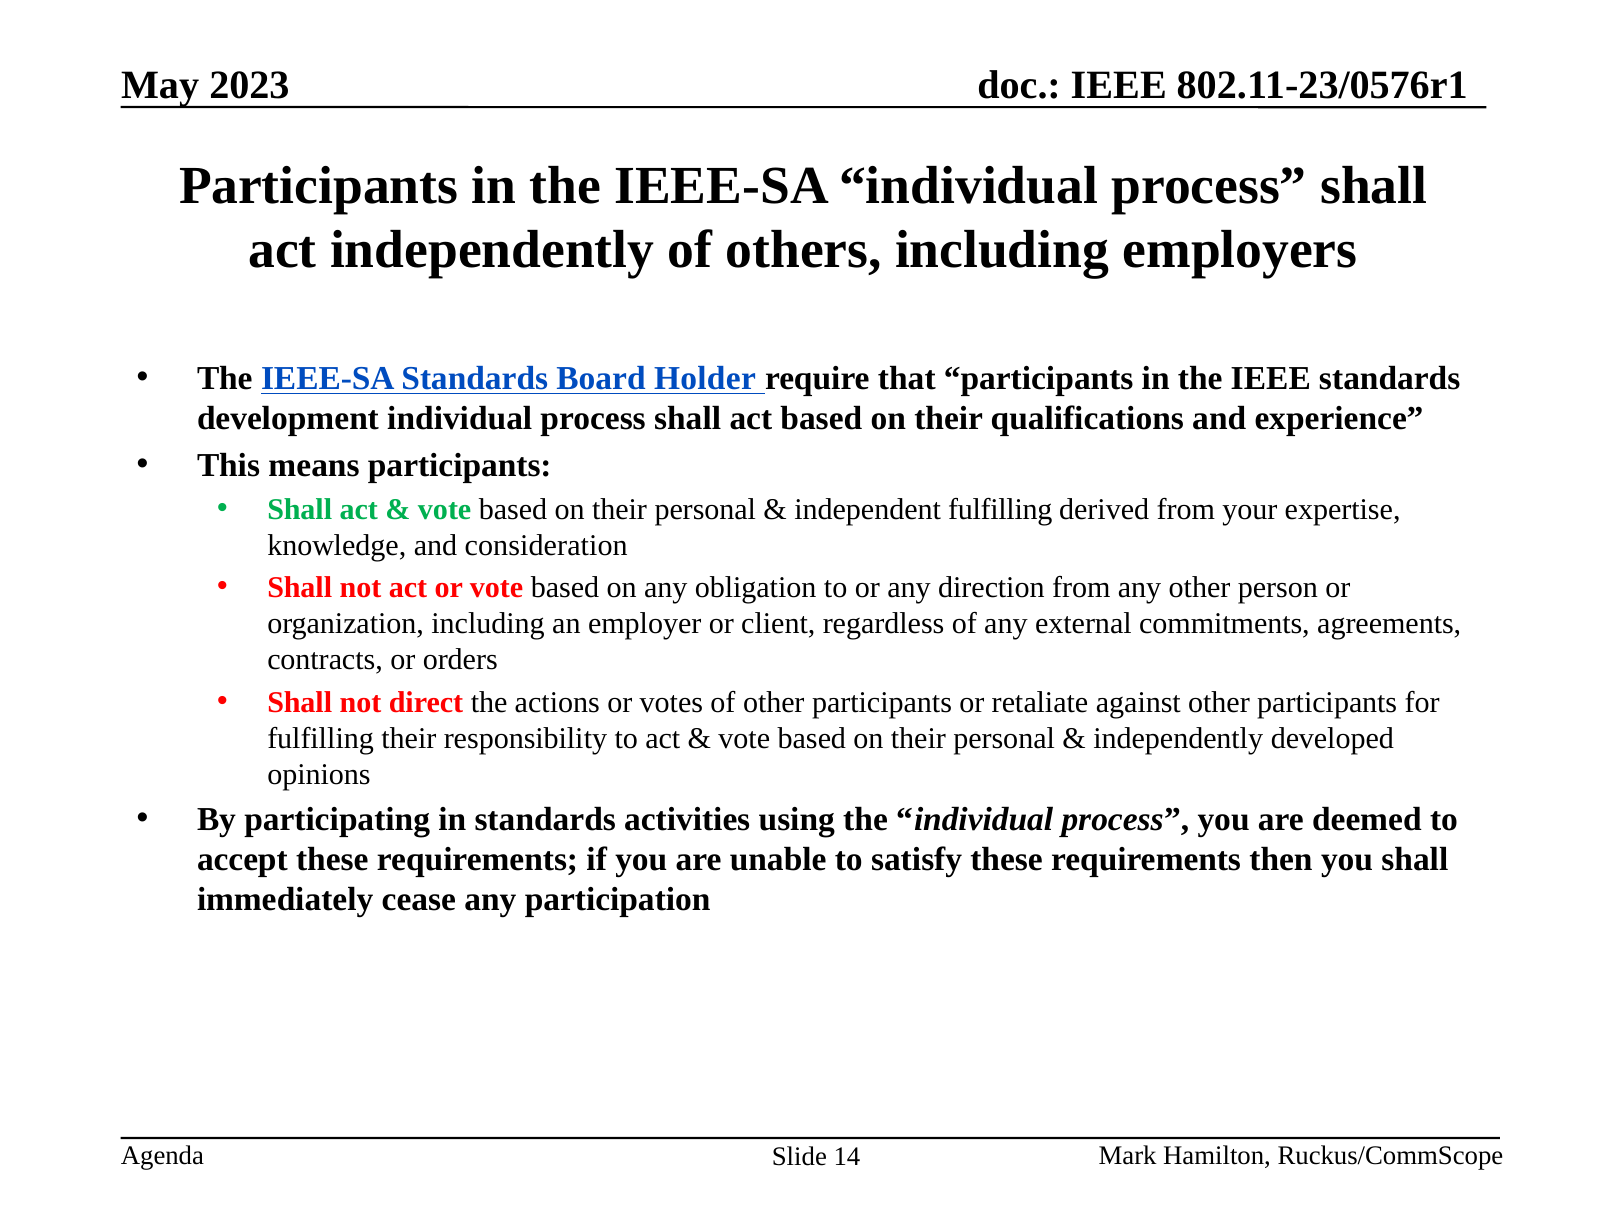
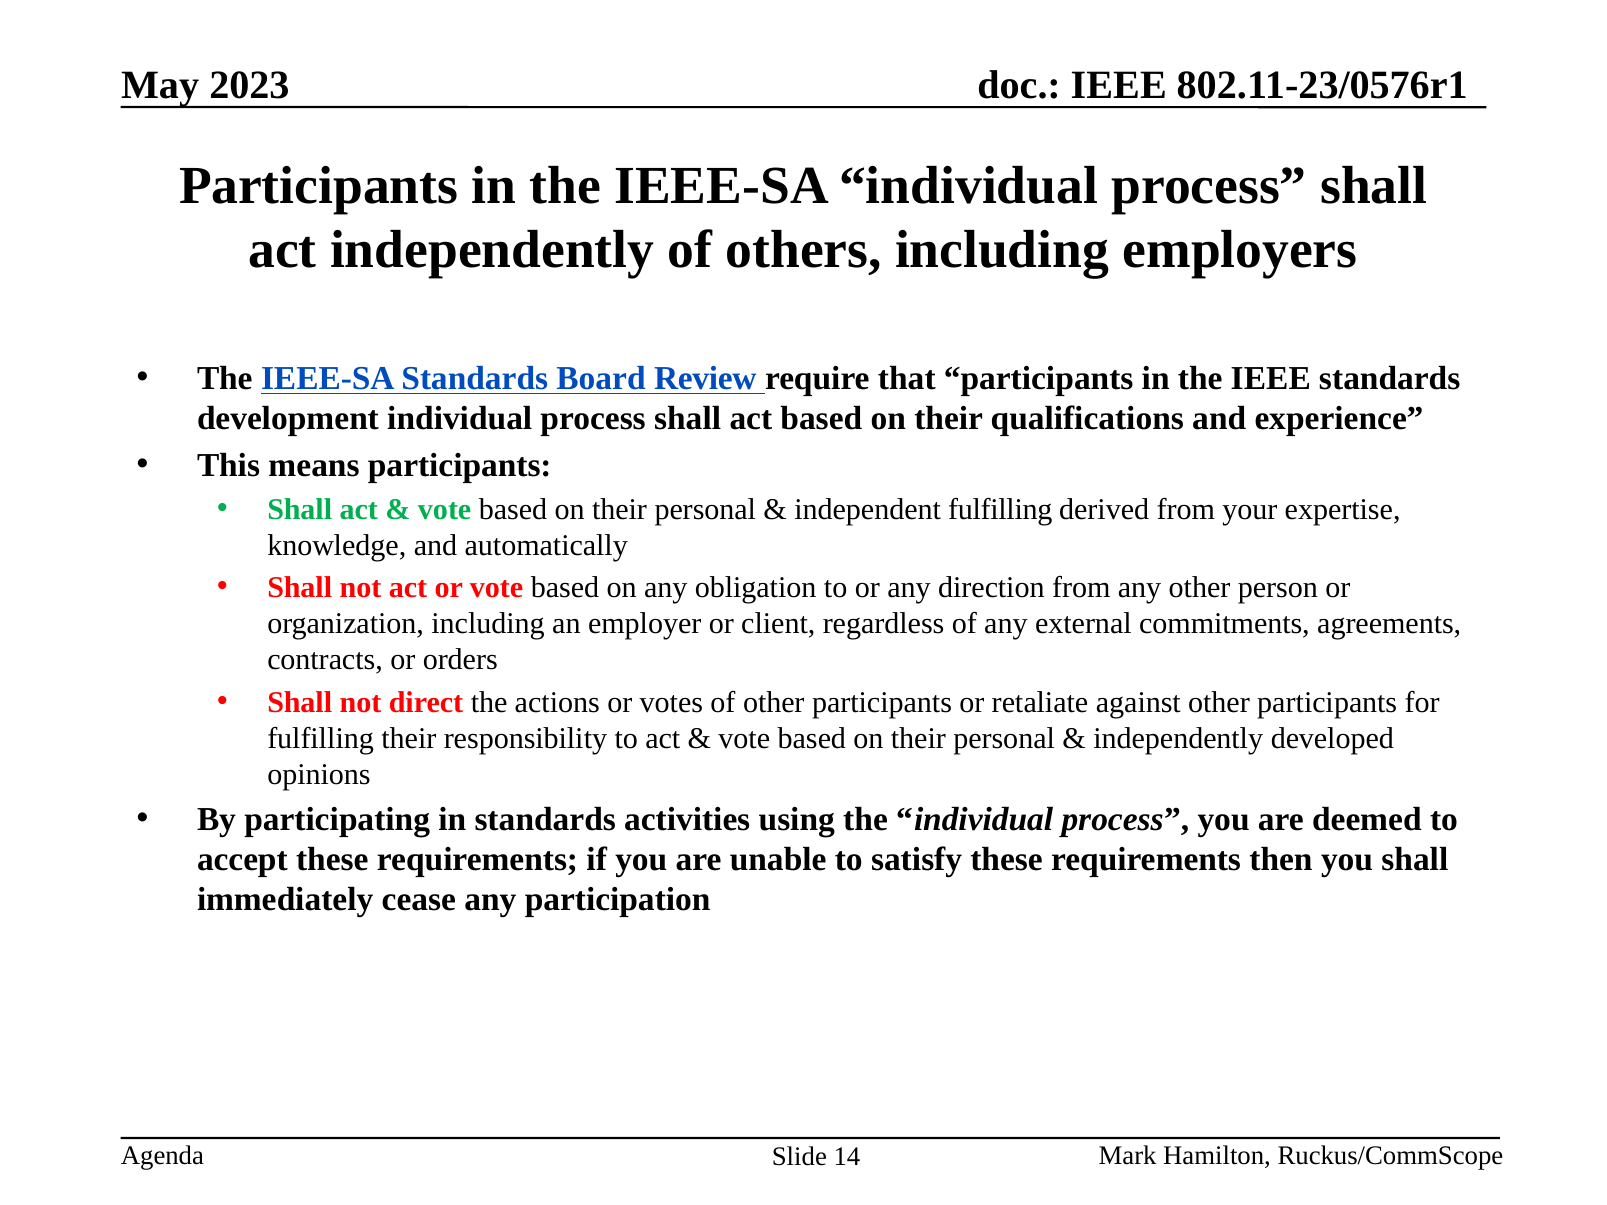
Holder: Holder -> Review (705, 379)
consideration: consideration -> automatically (546, 546)
